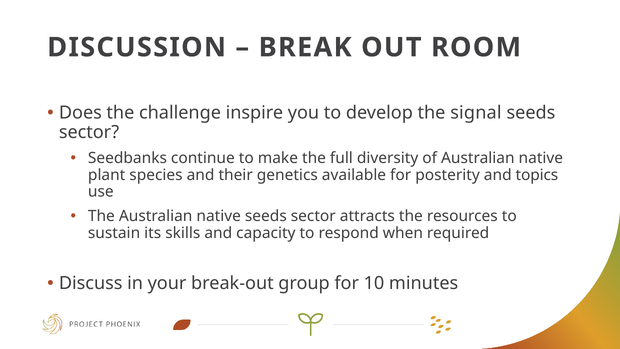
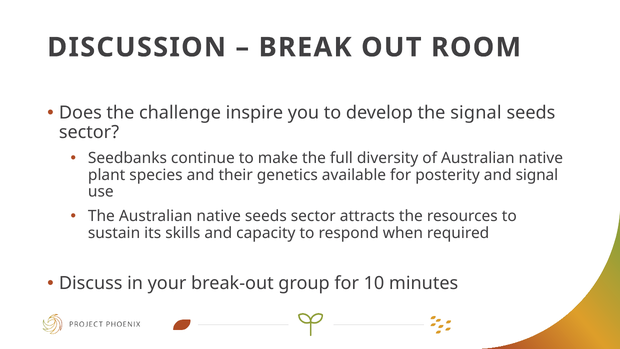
and topics: topics -> signal (537, 175)
